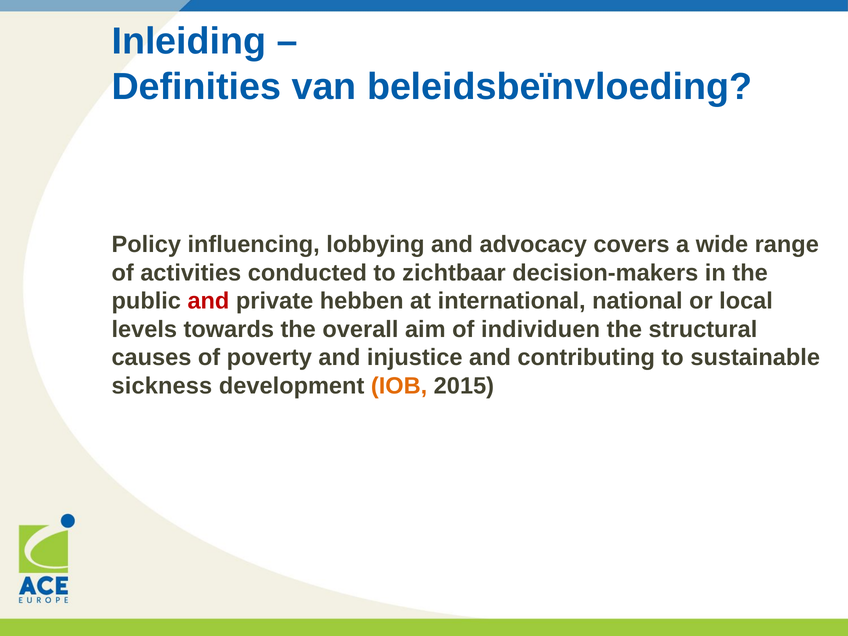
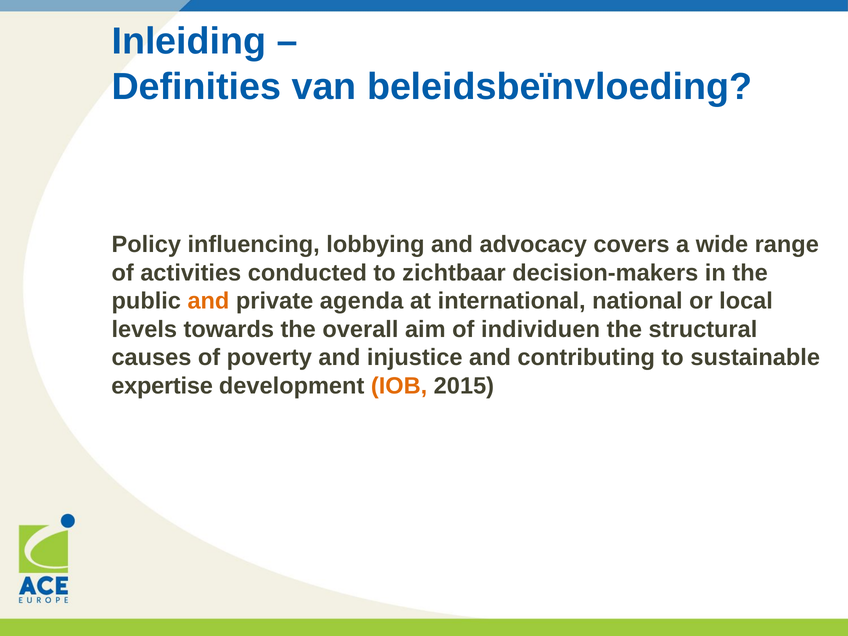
and colour: red -> orange (208, 301)
hebben: hebben -> agenda (362, 301)
sickness: sickness -> expertise (162, 386)
